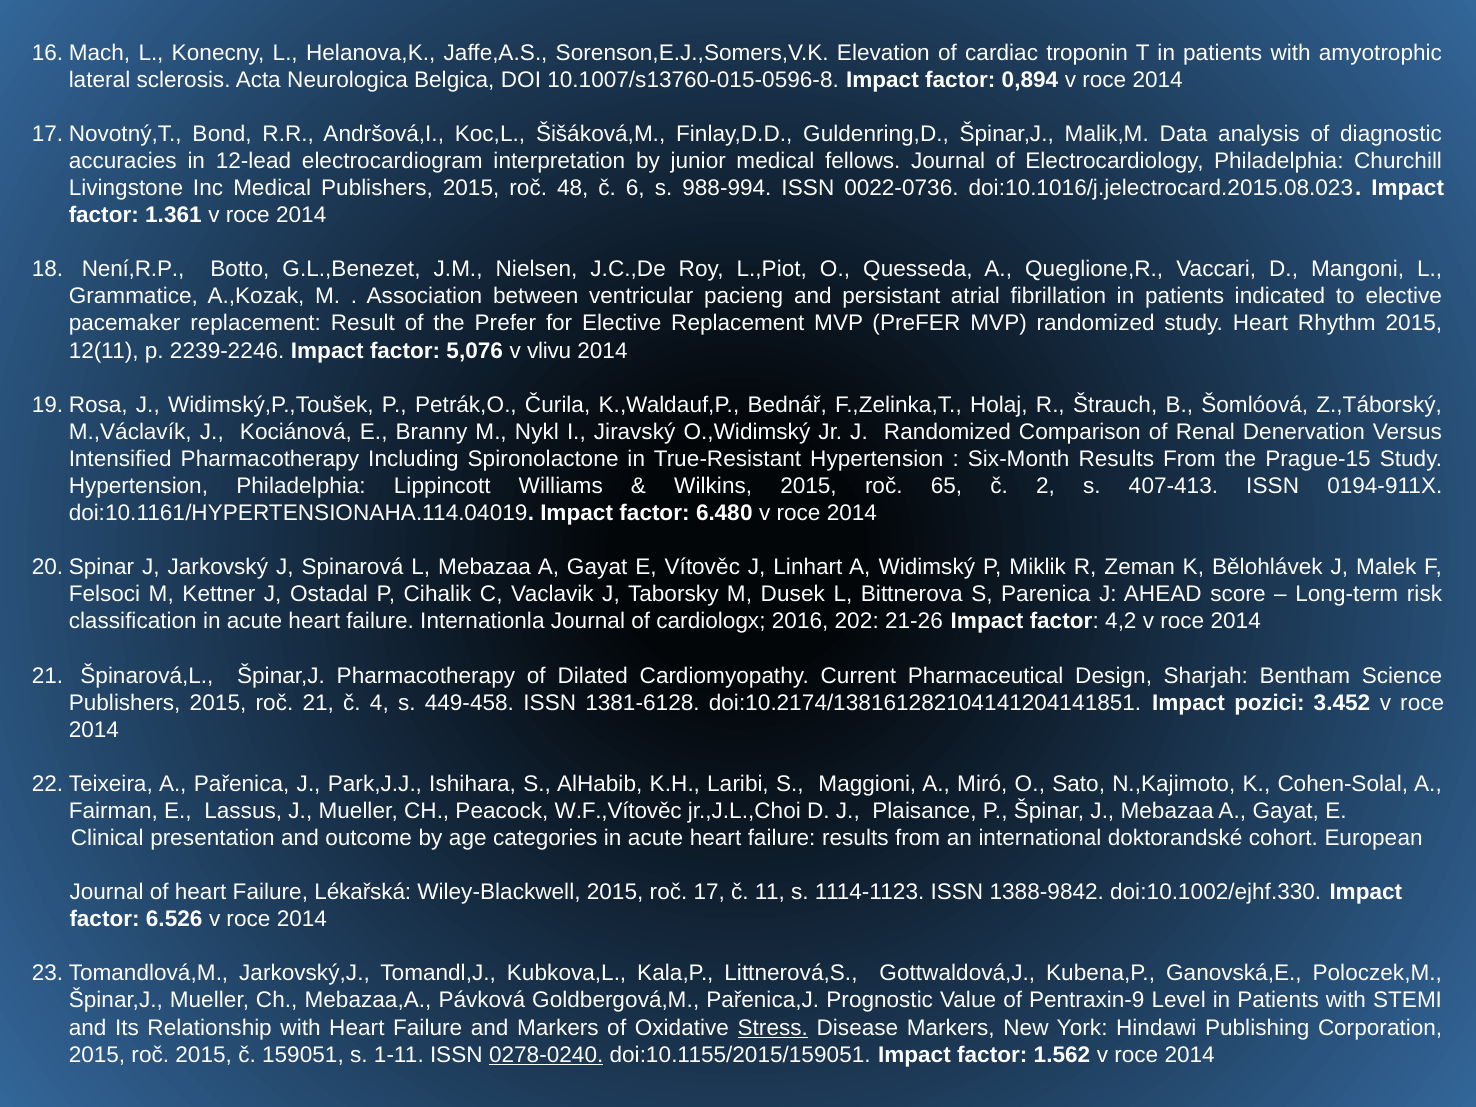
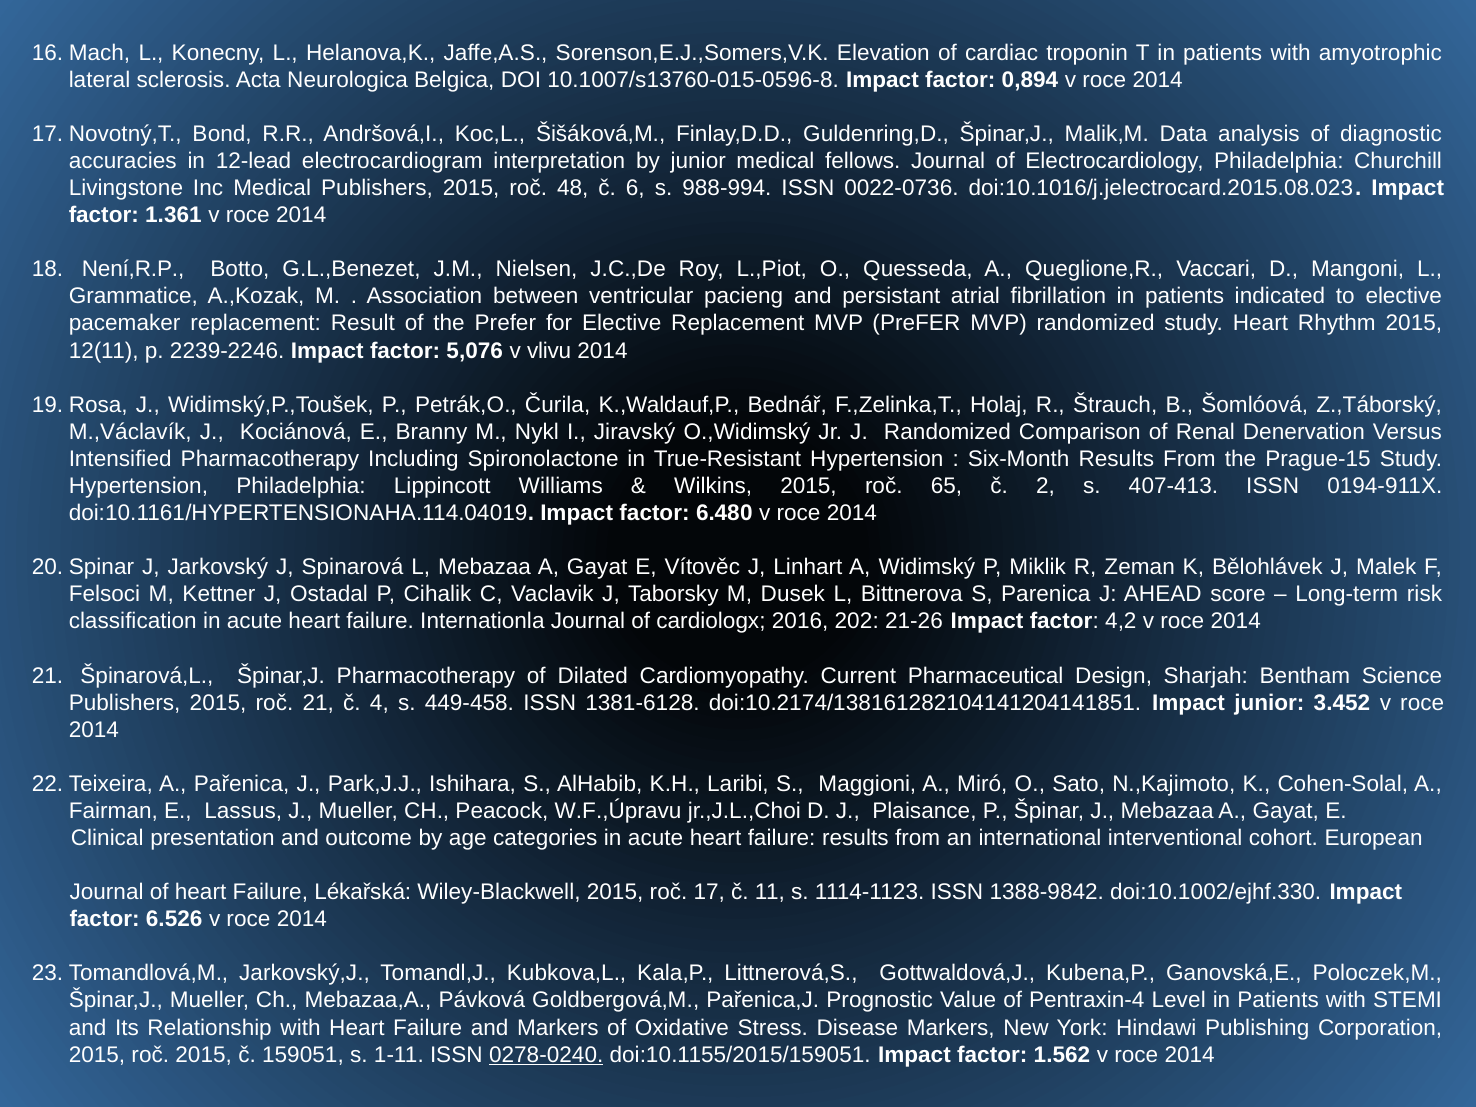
Impact pozici: pozici -> junior (1269, 703)
W.F.,Vítověc: W.F.,Vítověc -> W.F.,Úpravu (618, 811)
doktorandské: doktorandské -> interventional (1175, 838)
Pentraxin-9: Pentraxin-9 -> Pentraxin-4 (1087, 1001)
Stress underline: present -> none (773, 1028)
